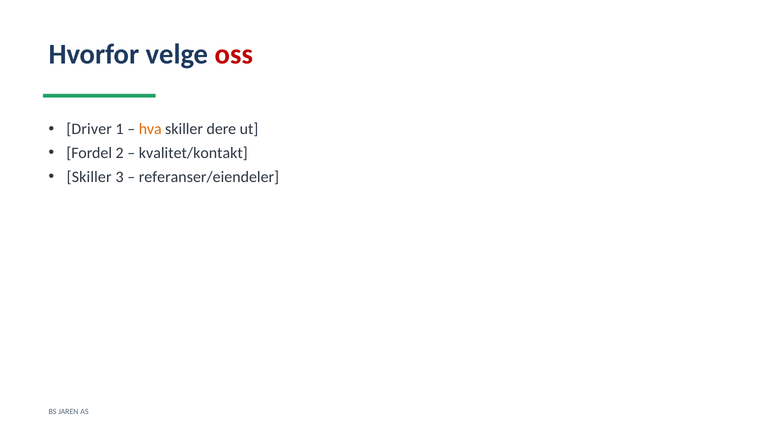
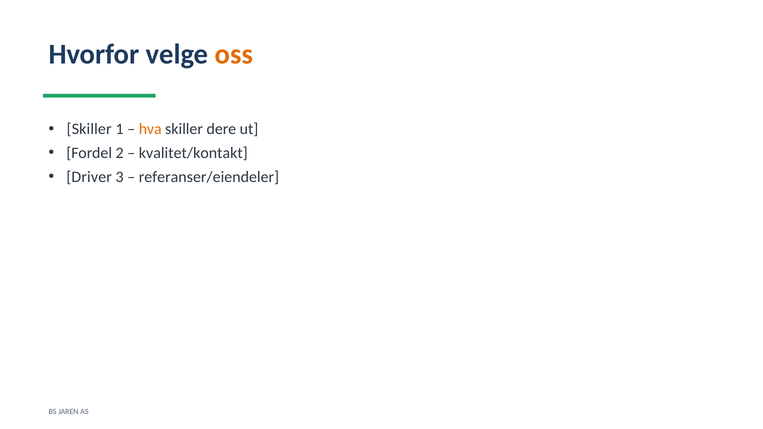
oss colour: red -> orange (234, 54)
Driver: Driver -> Skiller (89, 129)
Skiller: Skiller -> Driver (89, 177)
